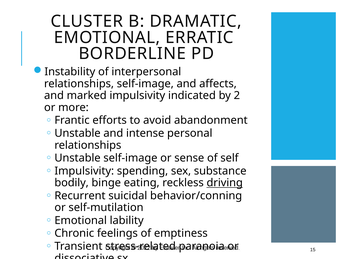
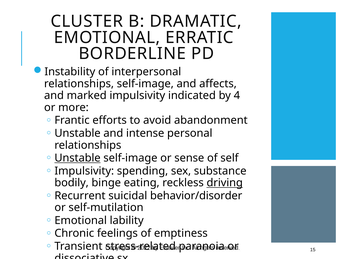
2: 2 -> 4 (237, 95)
Unstable underline: none -> present (78, 158)
behavior/conning: behavior/conning -> behavior/disorder (196, 195)
